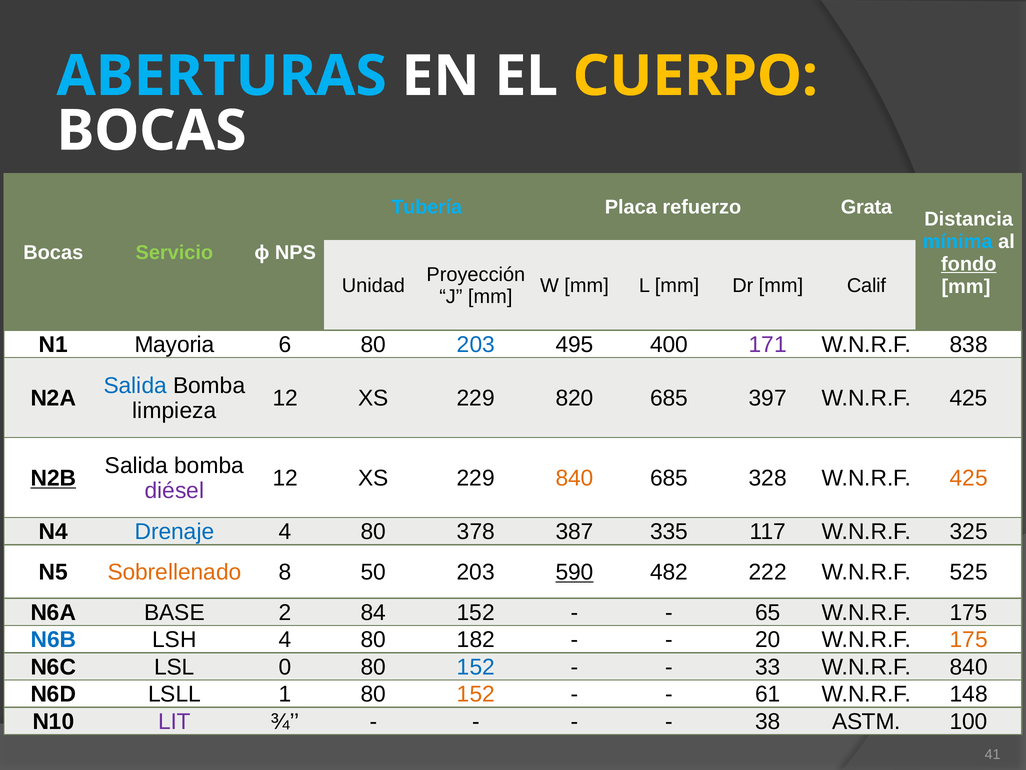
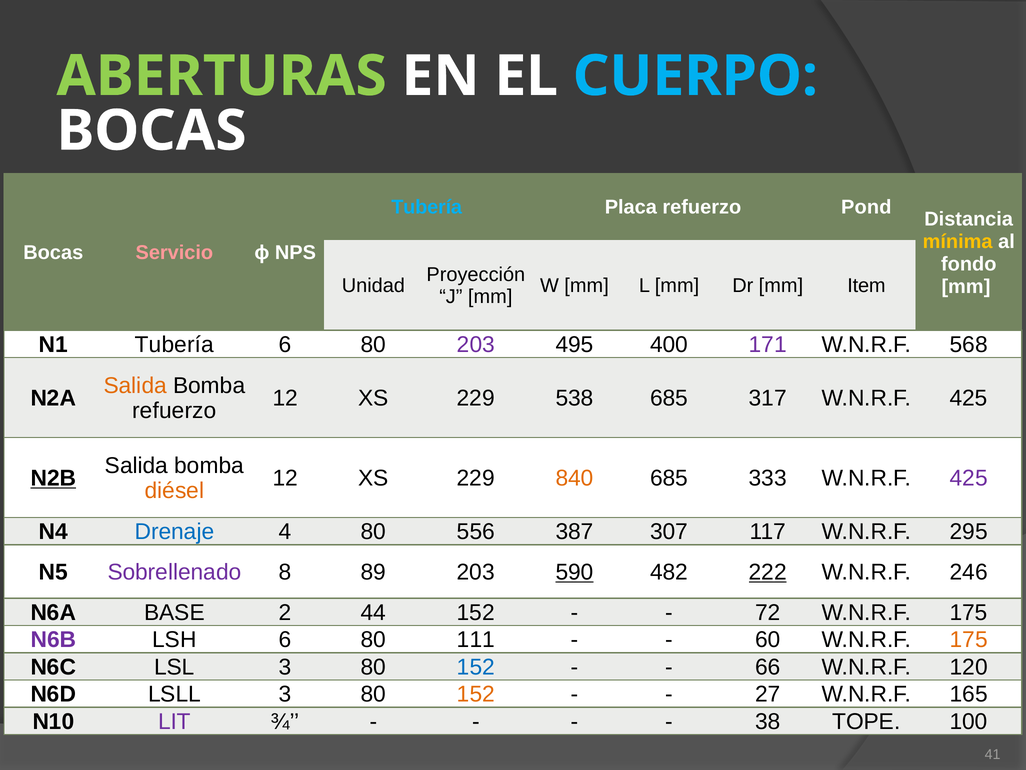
ABERTURAS colour: light blue -> light green (222, 76)
CUERPO colour: yellow -> light blue (695, 76)
Grata: Grata -> Pond (866, 207)
mínima colour: light blue -> yellow (958, 241)
Servicio colour: light green -> pink (174, 253)
fondo underline: present -> none (969, 264)
Calif: Calif -> Item (866, 285)
N1 Mayoria: Mayoria -> Tubería (174, 344)
203 colour: blue -> purple (476, 344)
838: 838 -> 568 (969, 344)
Salida colour: blue -> orange (135, 385)
820: 820 -> 538 (574, 398)
397: 397 -> 317 (768, 398)
limpieza: limpieza -> refuerzo (174, 411)
328: 328 -> 333 (768, 478)
425 colour: orange -> purple (969, 478)
diésel colour: purple -> orange (174, 491)
378: 378 -> 556 (476, 531)
335: 335 -> 307 (669, 531)
325: 325 -> 295 (969, 531)
Sobrellenado colour: orange -> purple (174, 572)
50: 50 -> 89 (373, 572)
222 underline: none -> present (768, 572)
525: 525 -> 246 (969, 572)
84: 84 -> 44 (373, 612)
65: 65 -> 72 (768, 612)
N6B colour: blue -> purple (53, 640)
LSH 4: 4 -> 6 (285, 640)
182: 182 -> 111 (476, 640)
20: 20 -> 60 (768, 640)
LSL 0: 0 -> 3 (285, 667)
33: 33 -> 66 (768, 667)
W.N.R.F 840: 840 -> 120 (969, 667)
LSLL 1: 1 -> 3 (285, 694)
61: 61 -> 27 (768, 694)
148: 148 -> 165 (969, 694)
ASTM: ASTM -> TOPE (866, 721)
